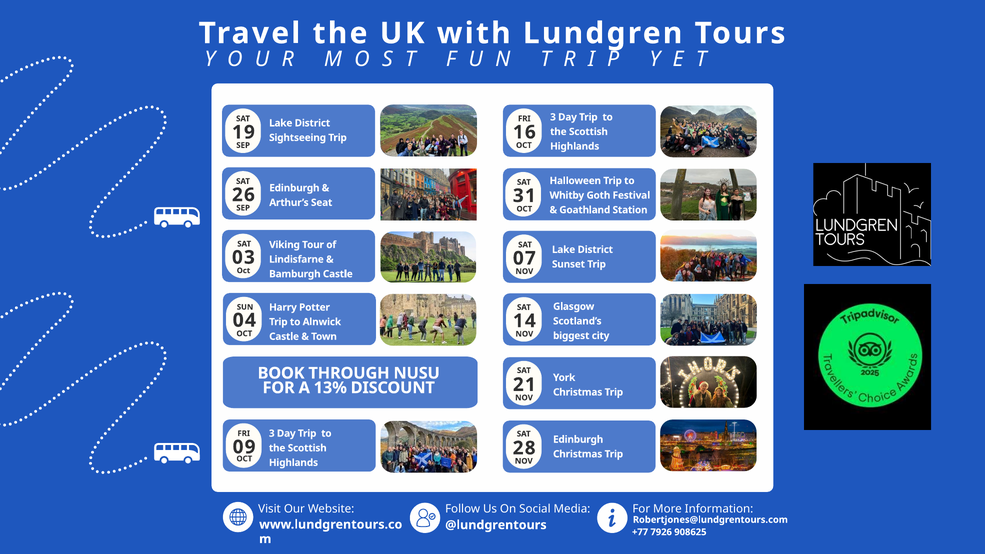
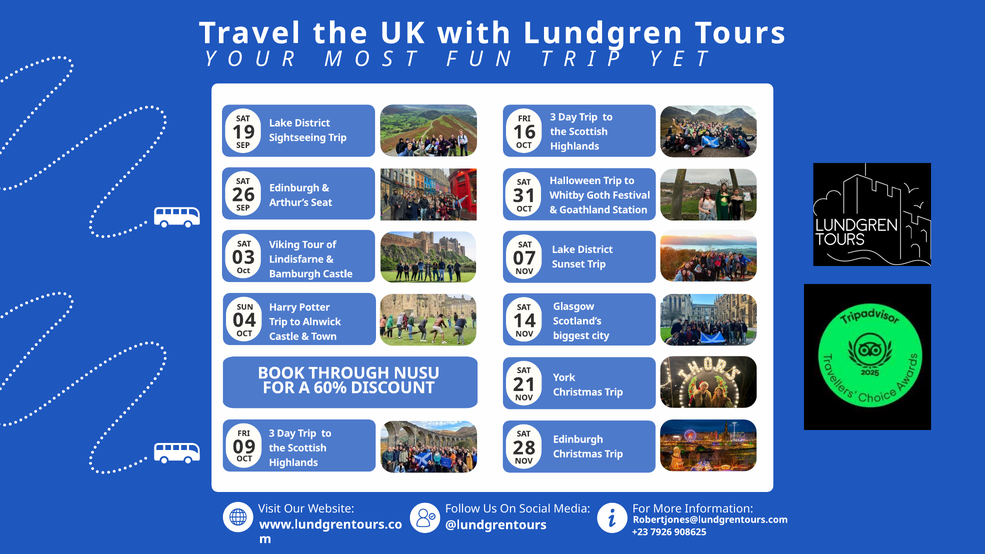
13%: 13% -> 60% (330, 388)
+77: +77 -> +23 (640, 532)
